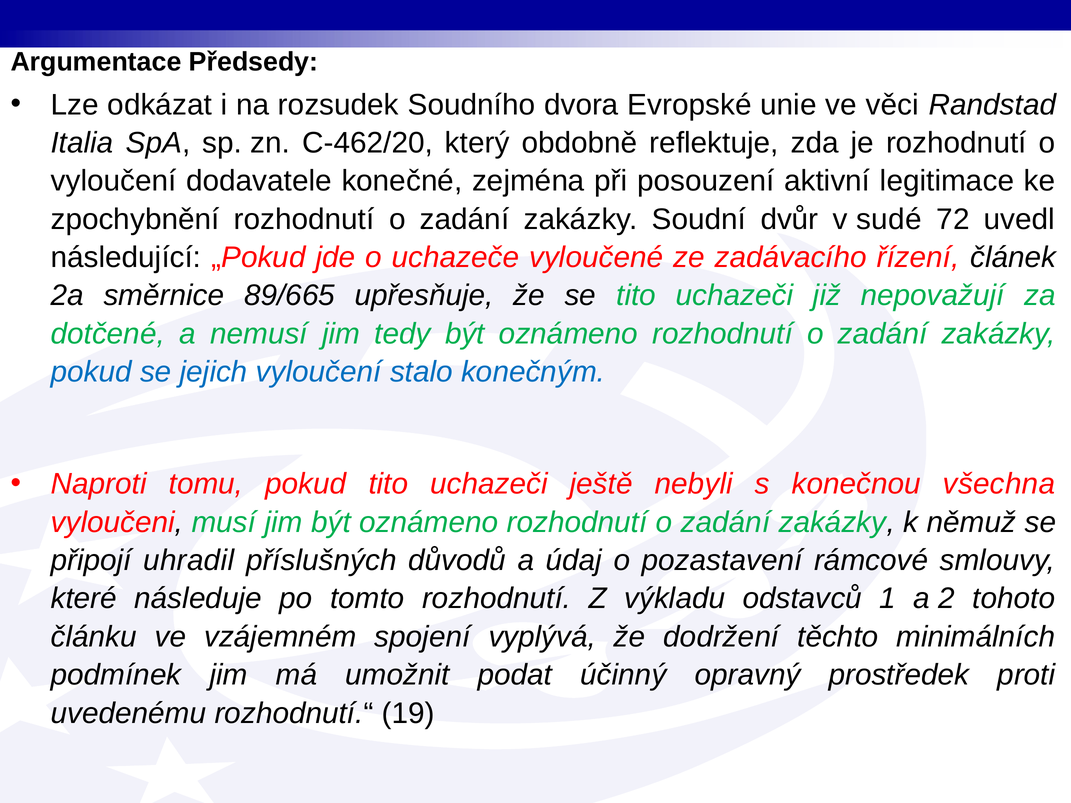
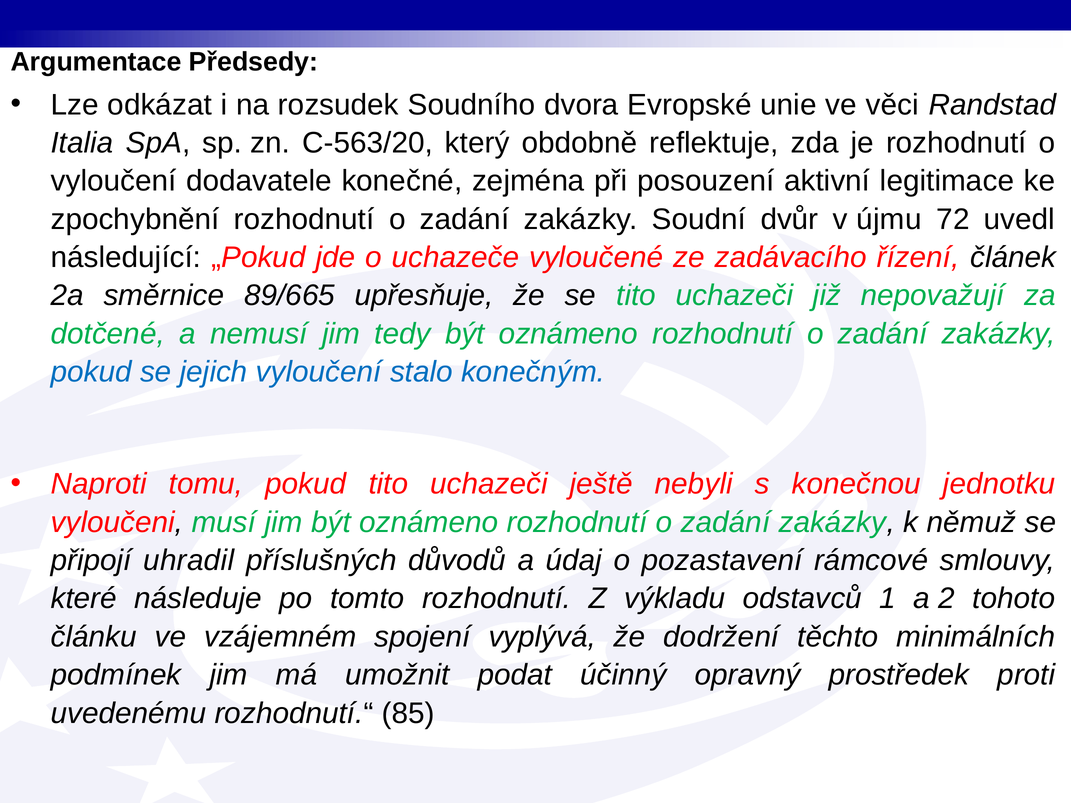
C-462/20: C-462/20 -> C-563/20 (368, 143)
sudé: sudé -> újmu (889, 219)
všechna: všechna -> jednotku (999, 484)
19: 19 -> 85 (408, 713)
